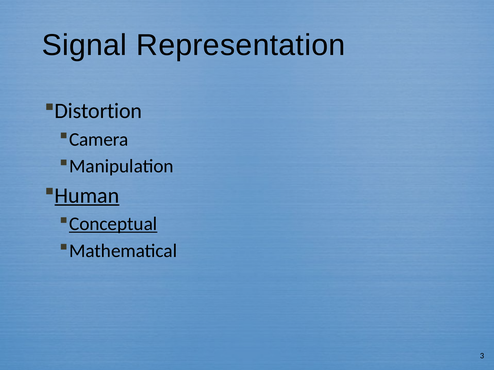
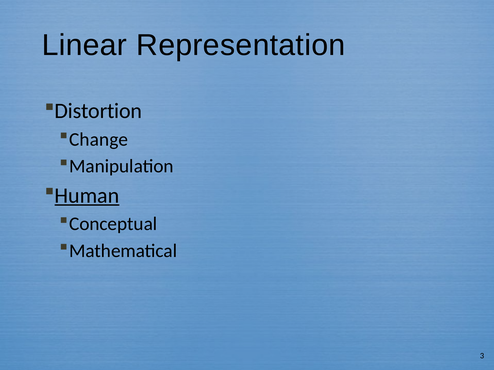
Signal: Signal -> Linear (84, 45)
Camera: Camera -> Change (99, 140)
Conceptual underline: present -> none (113, 224)
